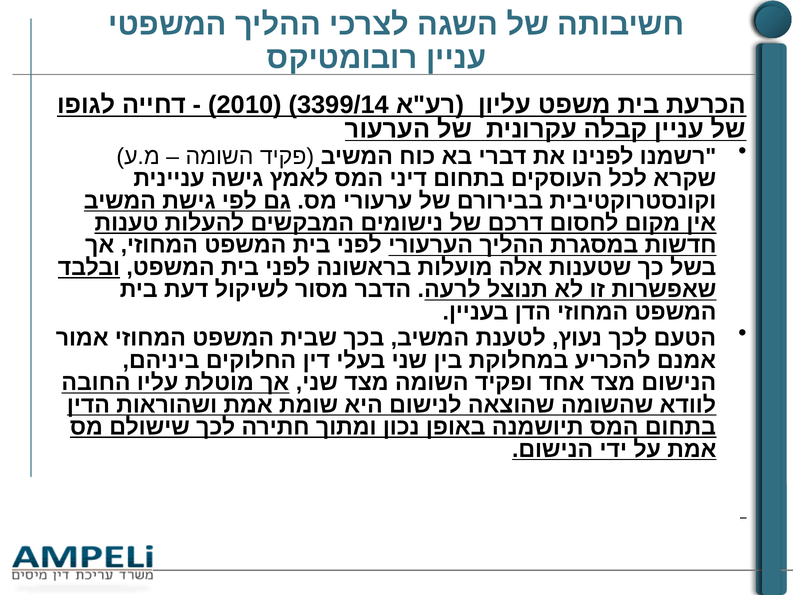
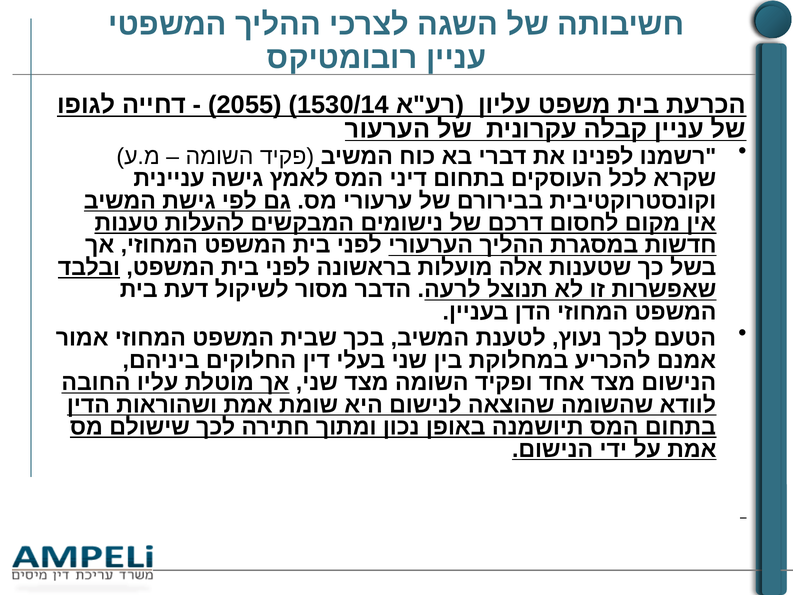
2010: 2010 -> 2055 (245, 105)
3399/14: 3399/14 -> 1530/14 (343, 105)
